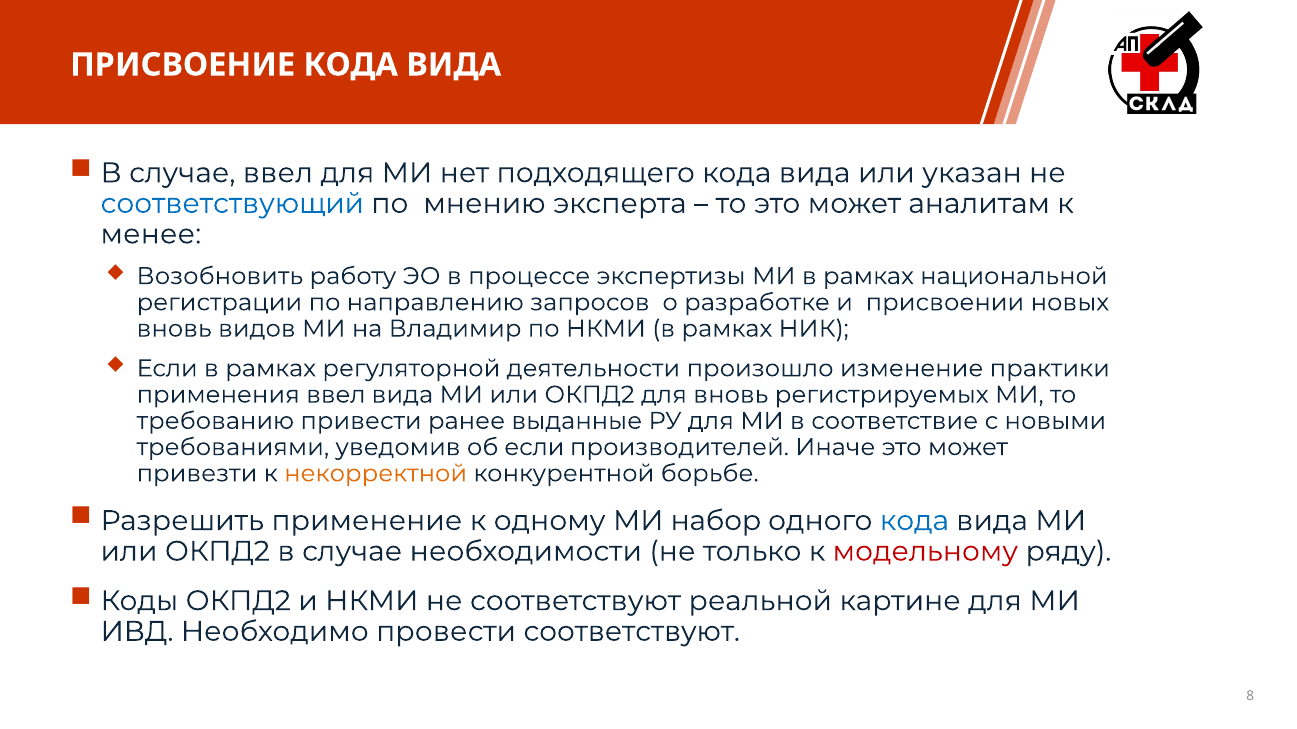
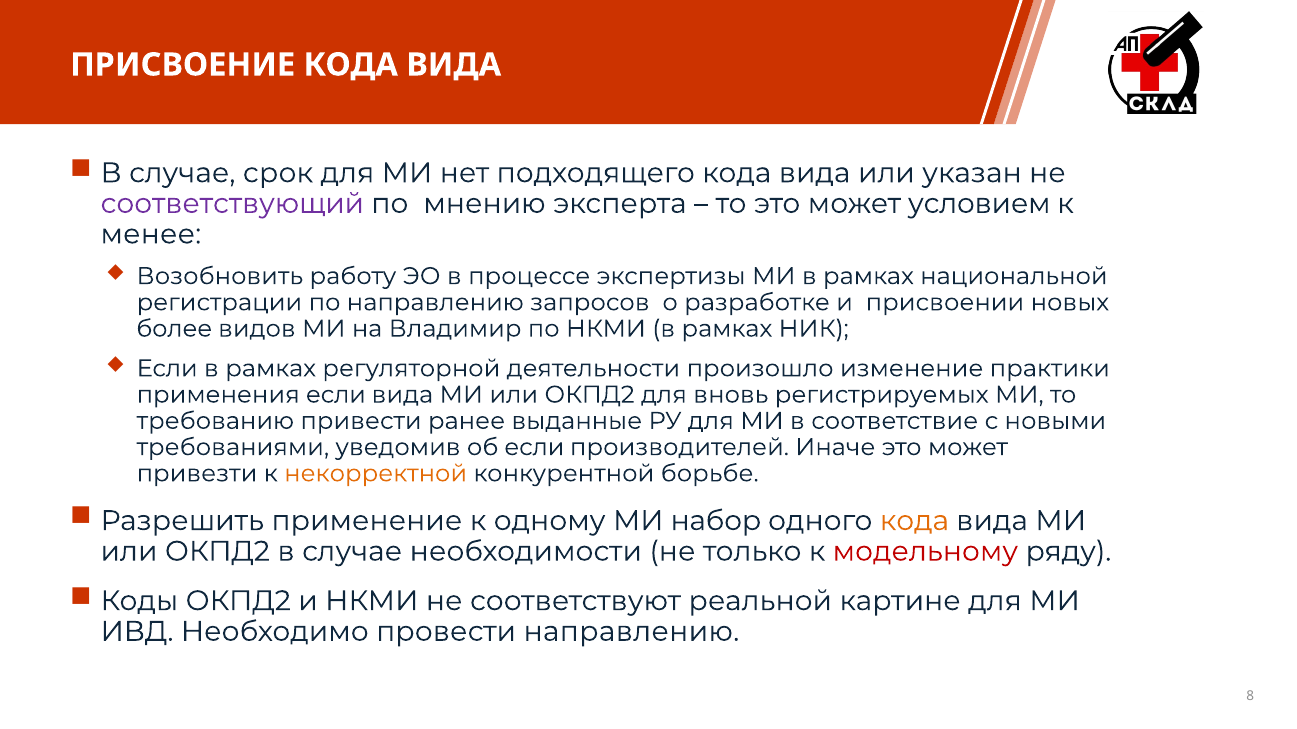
случае ввел: ввел -> срок (278, 173)
соответствующий colour: blue -> purple (232, 204)
аналитам: аналитам -> условием (979, 204)
вновь: вновь -> более (174, 329)
применения ввел: ввел -> если (336, 395)
кода colour: blue -> orange (914, 521)
провести соответствуют: соответствуют -> направлению (631, 632)
